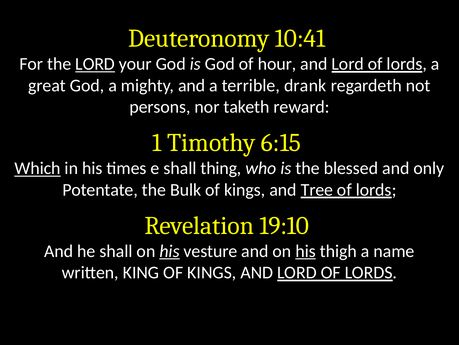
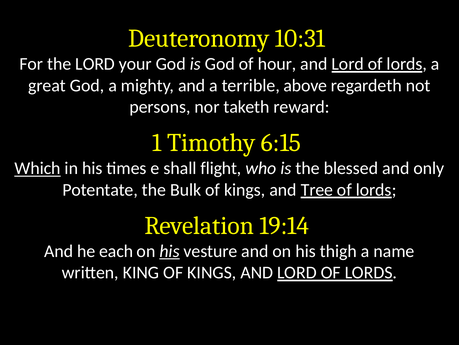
10:41: 10:41 -> 10:31 (300, 38)
LORD underline: present -> none (95, 64)
drank: drank -> above (305, 85)
thing: thing -> flight (221, 168)
19:10: 19:10 -> 19:14 (284, 225)
he shall: shall -> each (116, 251)
his underline: present -> none (306, 251)
